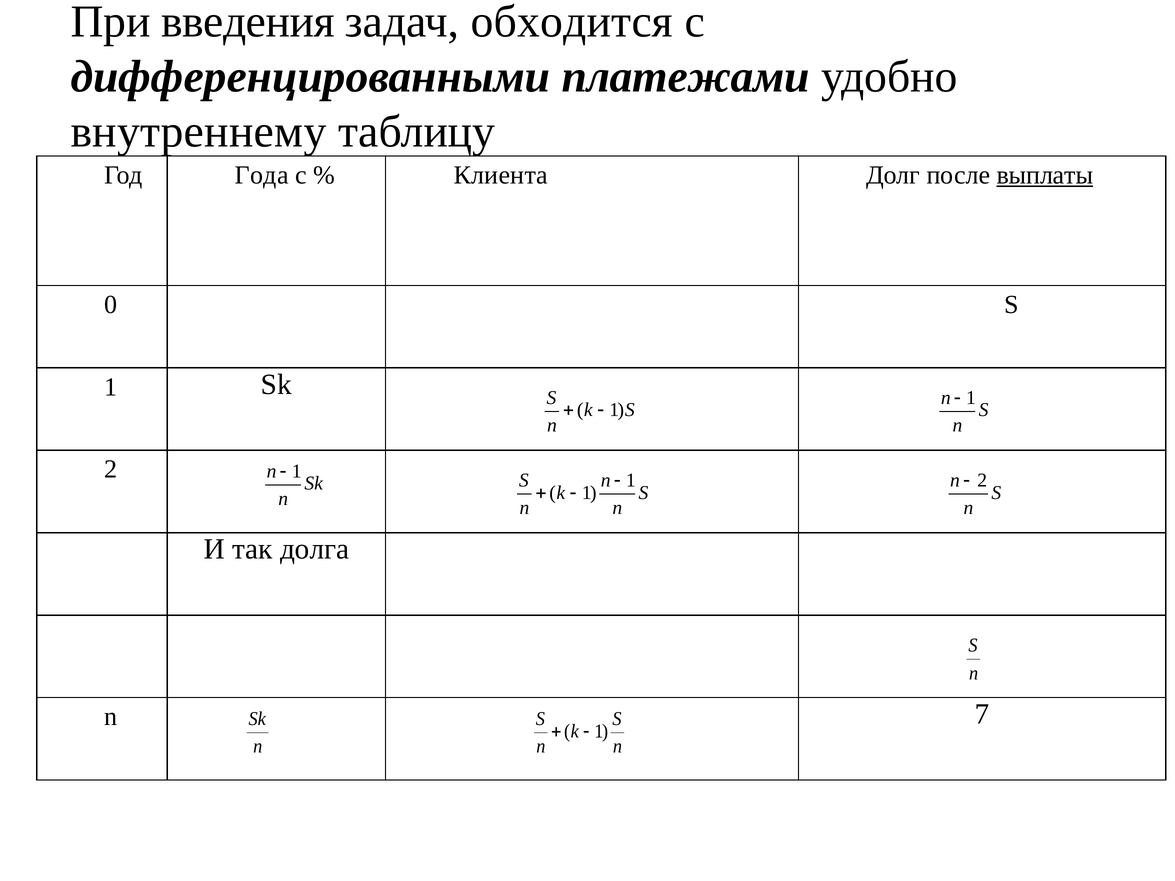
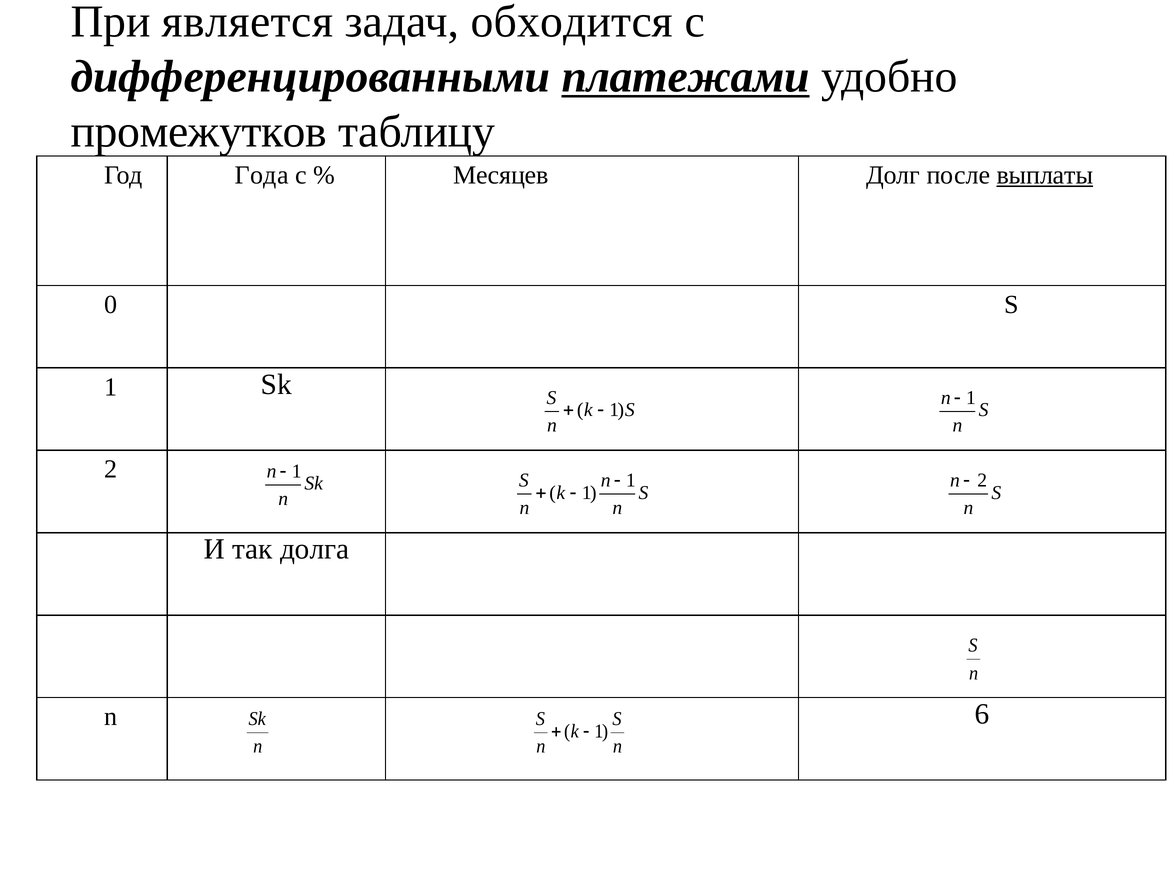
введения: введения -> является (247, 22)
платежами underline: none -> present (686, 77)
внутреннему: внутреннему -> промежутков (199, 132)
Клиента: Клиента -> Месяцев (501, 175)
7: 7 -> 6 (982, 714)
